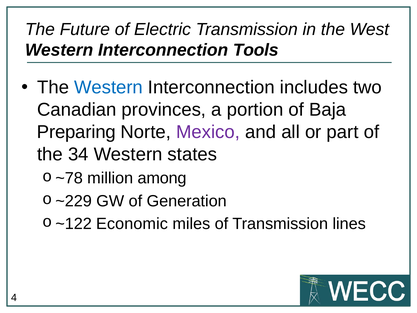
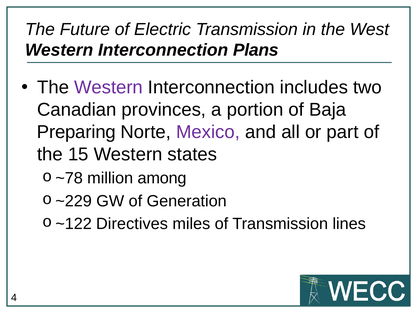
Tools: Tools -> Plans (256, 50)
Western colour: blue -> purple (109, 87)
34: 34 -> 15 (78, 154)
Economic: Economic -> Directives (132, 224)
